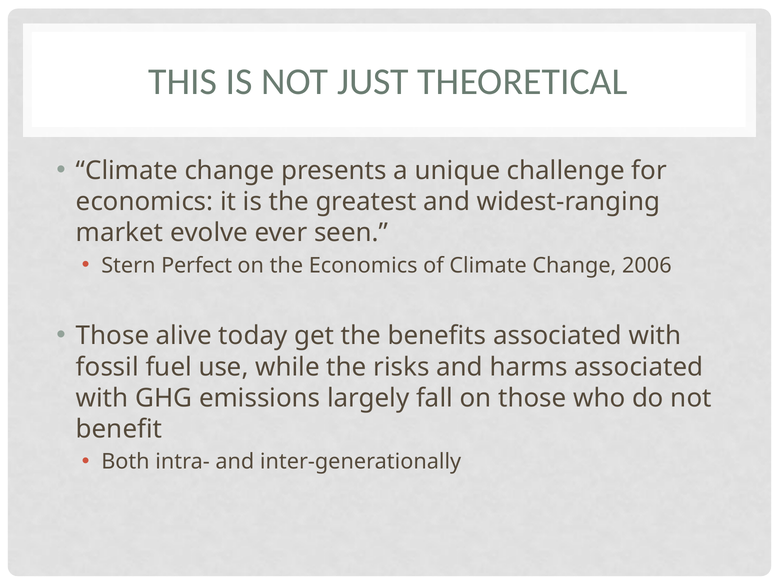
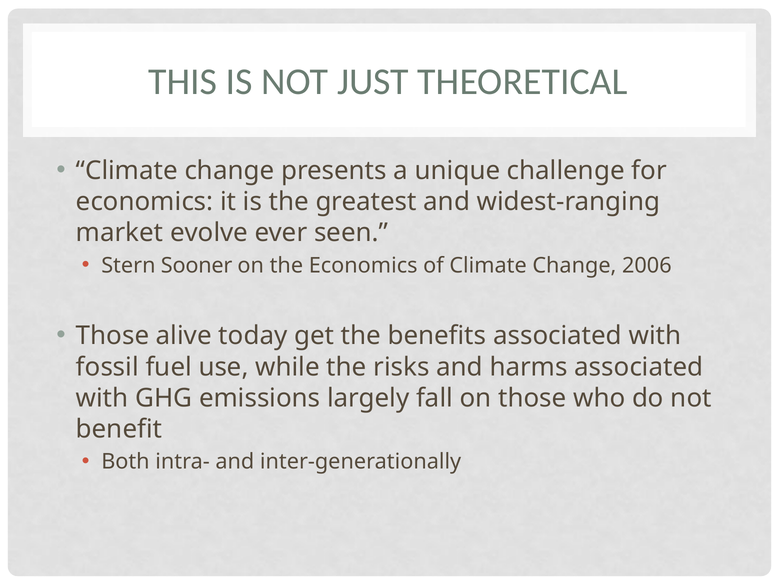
Perfect: Perfect -> Sooner (197, 266)
